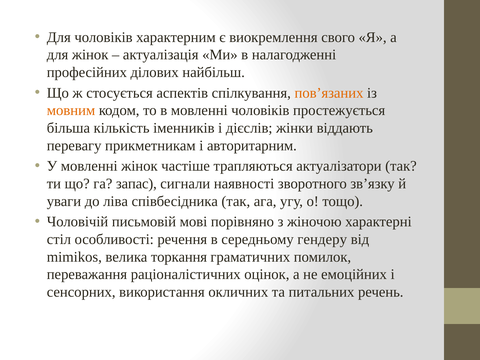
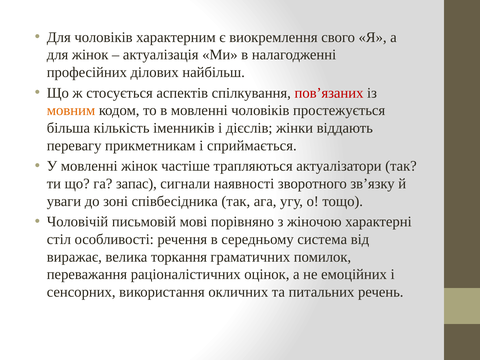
пов’язаних colour: orange -> red (329, 93)
авторитарним: авторитарним -> сприймається (252, 146)
ліва: ліва -> зоні (116, 201)
гендеру: гендеру -> система (322, 239)
mimikos: mimikos -> виражає (74, 257)
